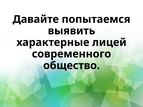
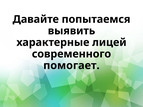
общество: общество -> помогает (71, 66)
